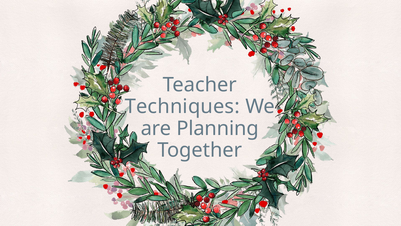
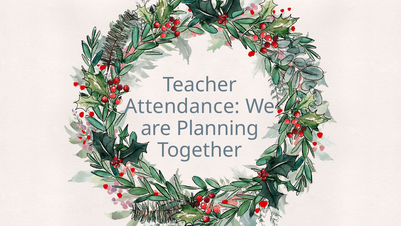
Techniques: Techniques -> Attendance (182, 106)
